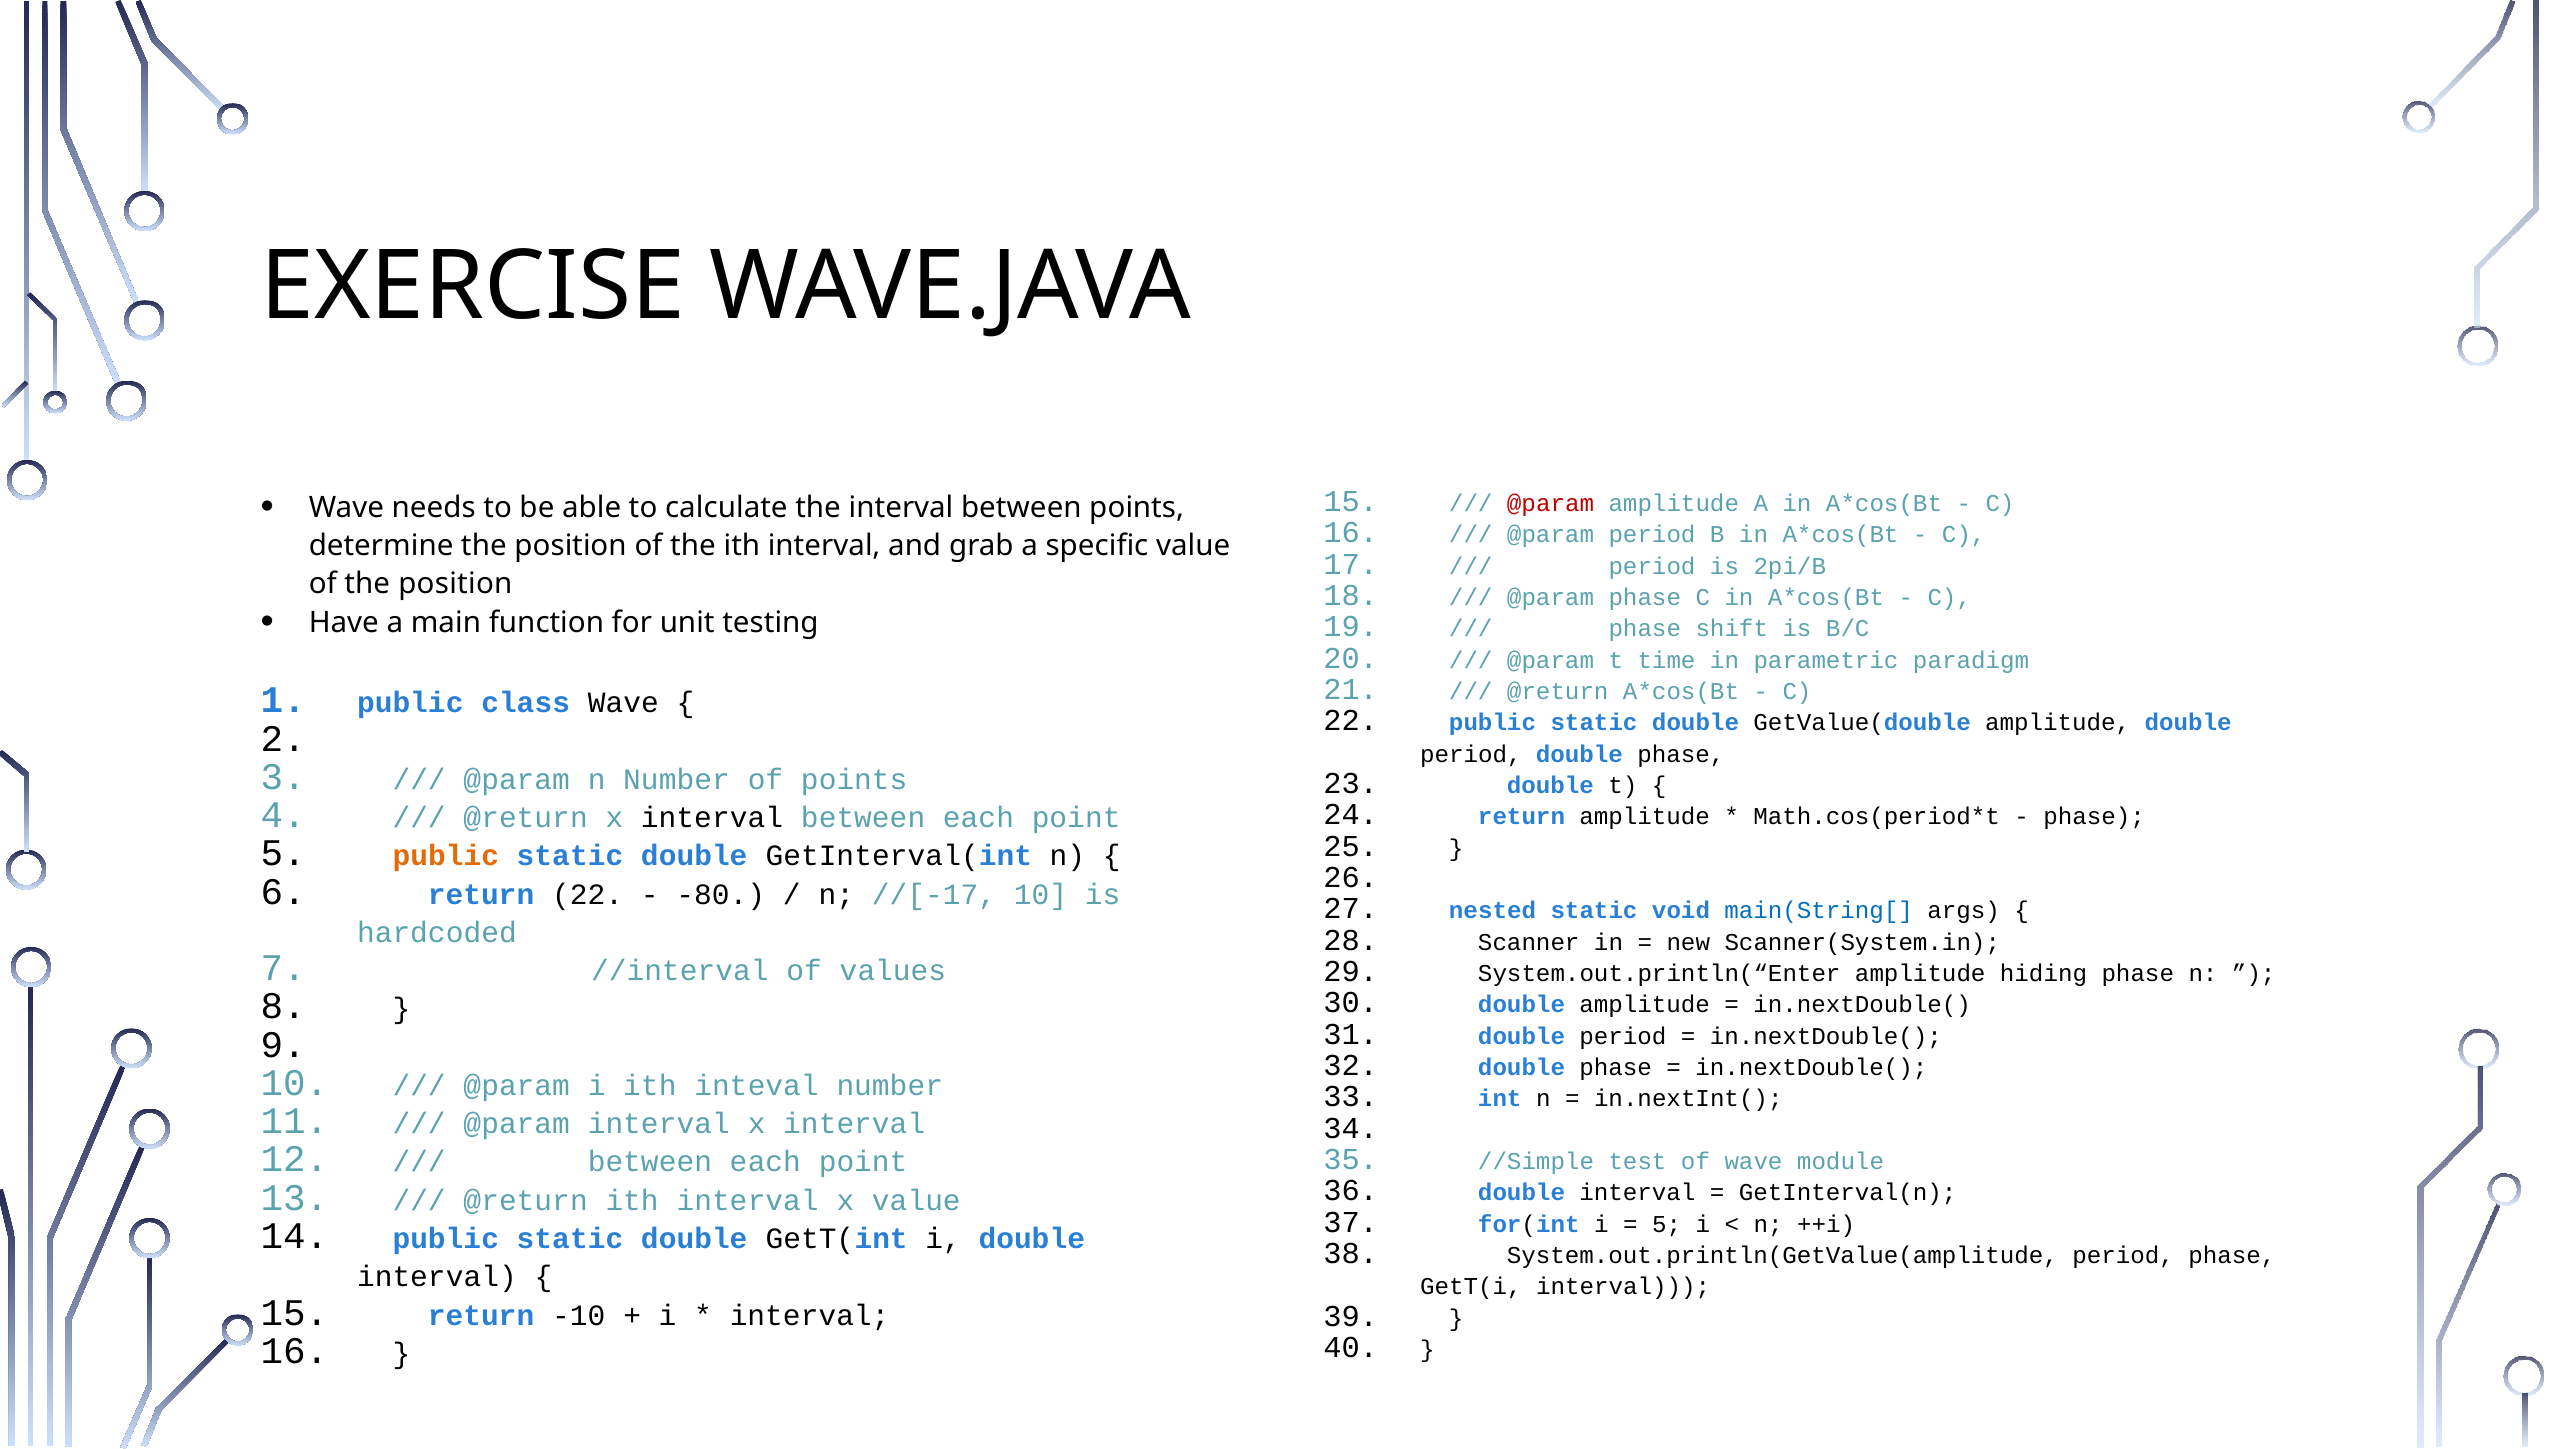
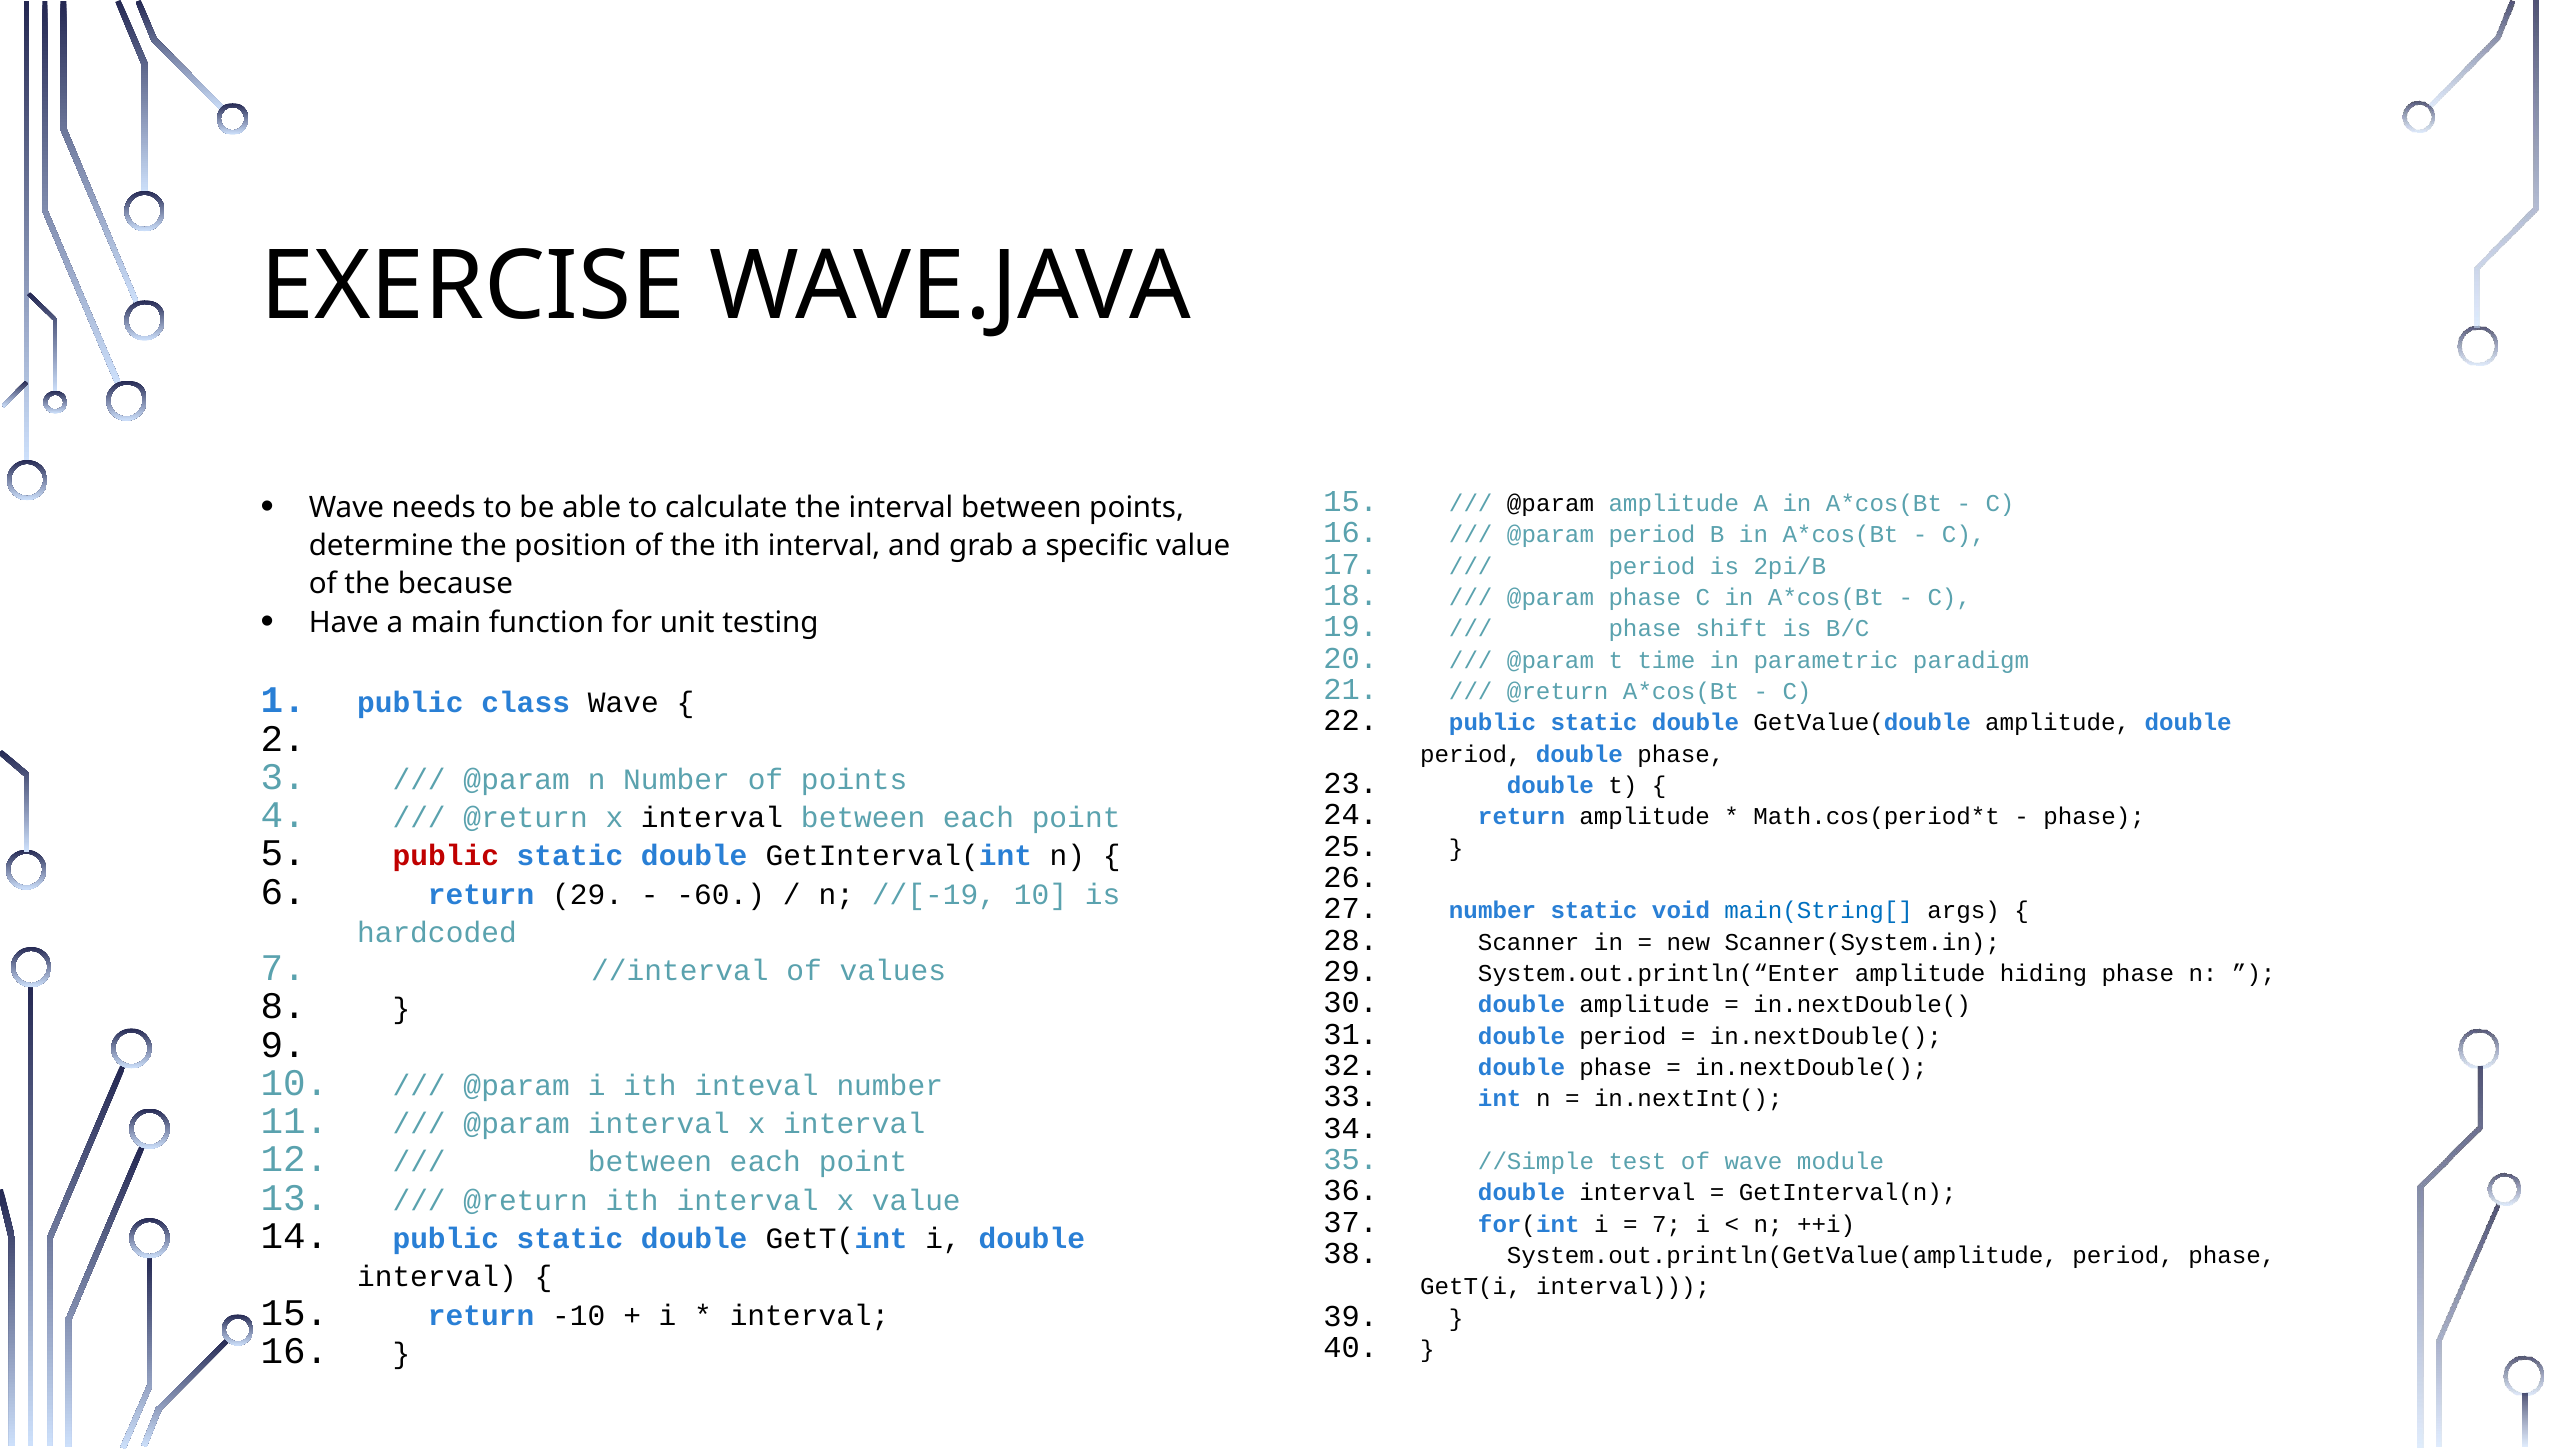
@param colour: red -> black (1551, 503)
of the position: position -> because (455, 584)
public colour: orange -> red (446, 856)
return 22: 22 -> 29 (588, 894)
-80: -80 -> -60 (721, 894)
//[-17: //[-17 -> //[-19 (934, 894)
nested: nested -> number (1493, 911)
5: 5 -> 7 (1667, 1224)
